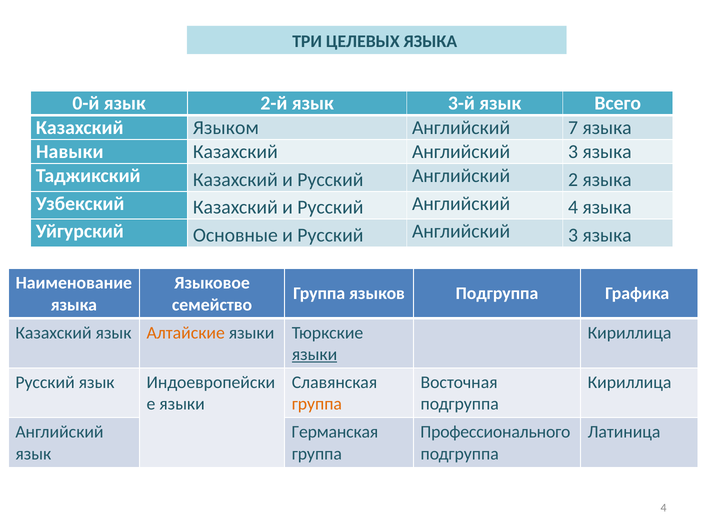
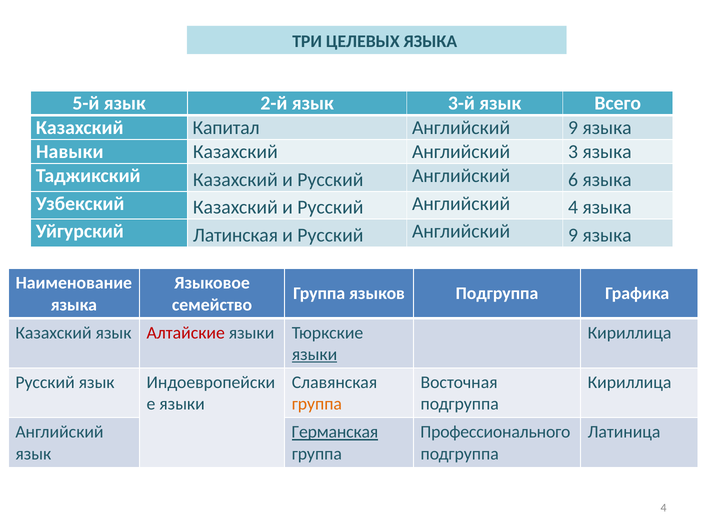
0-й: 0-й -> 5-й (86, 103)
Языком: Языком -> Капитал (226, 128)
7: 7 -> 9 (573, 128)
2: 2 -> 6 (573, 179)
Основные: Основные -> Латинская (235, 235)
Русский Английский 3: 3 -> 9 (573, 235)
Алтайские colour: orange -> red (186, 333)
Германская underline: none -> present (335, 432)
